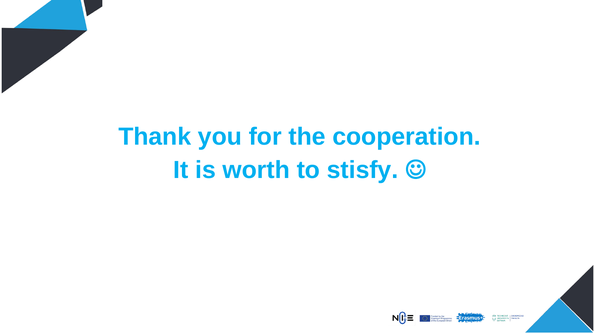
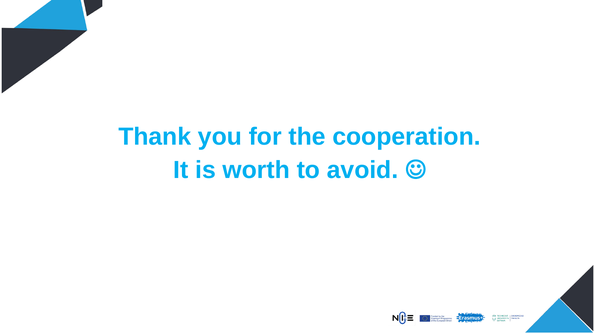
stisfy: stisfy -> avoid (363, 170)
